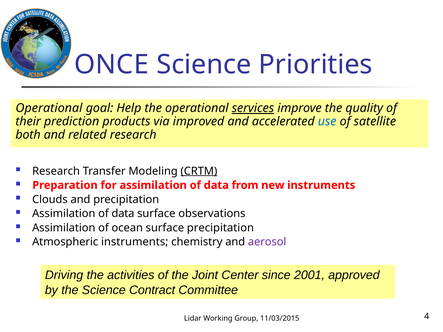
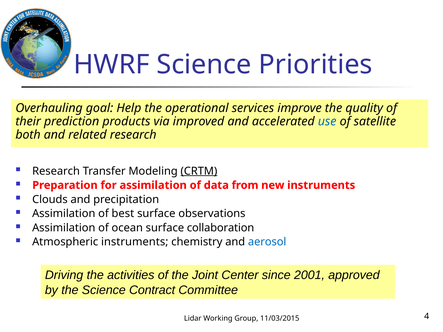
ONCE: ONCE -> HWRF (112, 65)
Operational: Operational -> Overhauling (49, 108)
services underline: present -> none (253, 108)
data: data -> best (123, 214)
surface precipitation: precipitation -> collaboration (221, 228)
aerosol colour: purple -> blue (267, 242)
